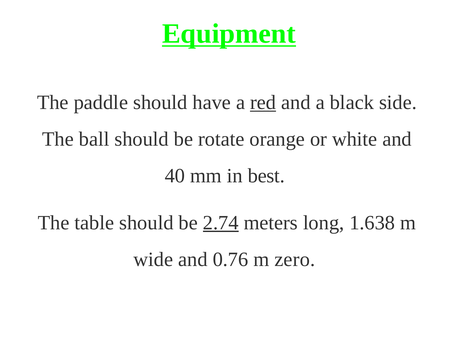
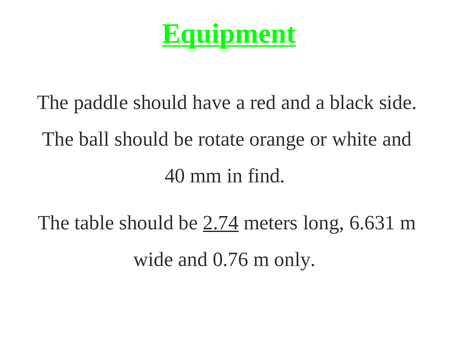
red underline: present -> none (263, 103)
best: best -> find (266, 176)
1.638: 1.638 -> 6.631 (372, 223)
zero: zero -> only (295, 260)
